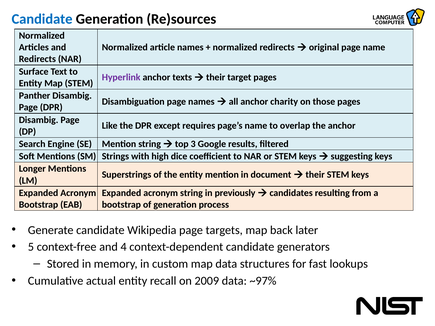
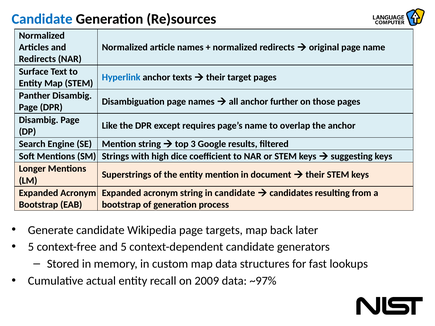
Hyperlink colour: purple -> blue (121, 77)
charity: charity -> further (284, 102)
in previously: previously -> candidate (235, 193)
and 4: 4 -> 5 (124, 247)
